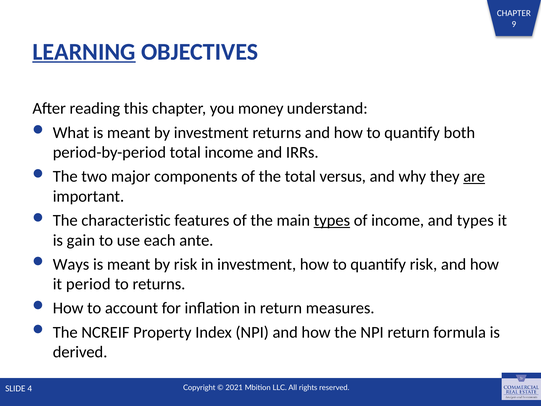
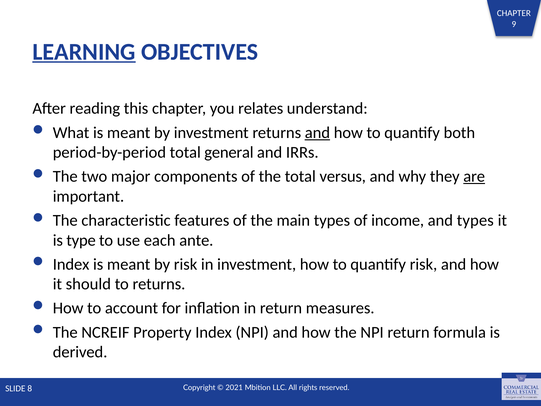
money: money -> relates (261, 108)
and underline: none -> present (317, 133)
total income: income -> general (229, 152)
types underline: present -> none (332, 220)
gain: gain -> type (81, 240)
Ways: Ways -> Index (71, 264)
period: period -> should (88, 284)
4: 4 -> 8 (30, 388)
